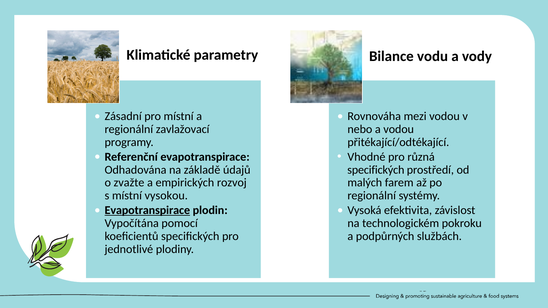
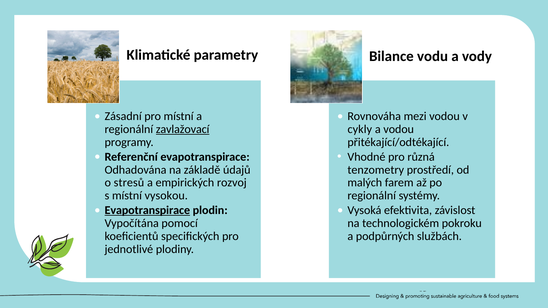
zavlažovací underline: none -> present (183, 129)
nebo: nebo -> cykly (360, 129)
specifických: specifických -> tenzometry (376, 170)
zvažte: zvažte -> stresů (129, 183)
